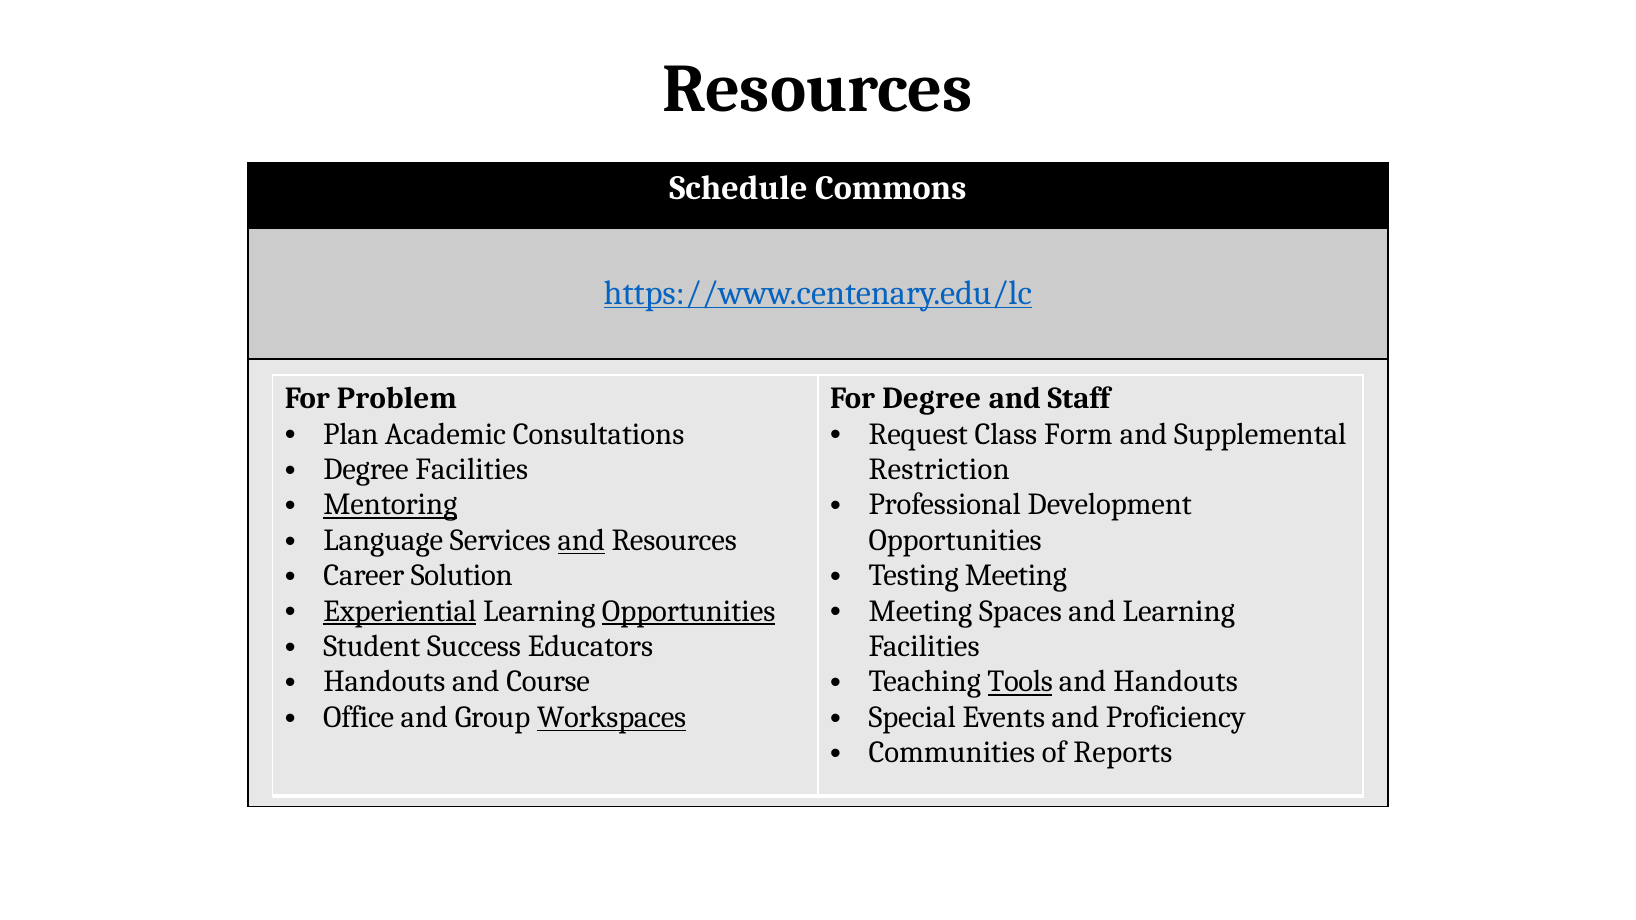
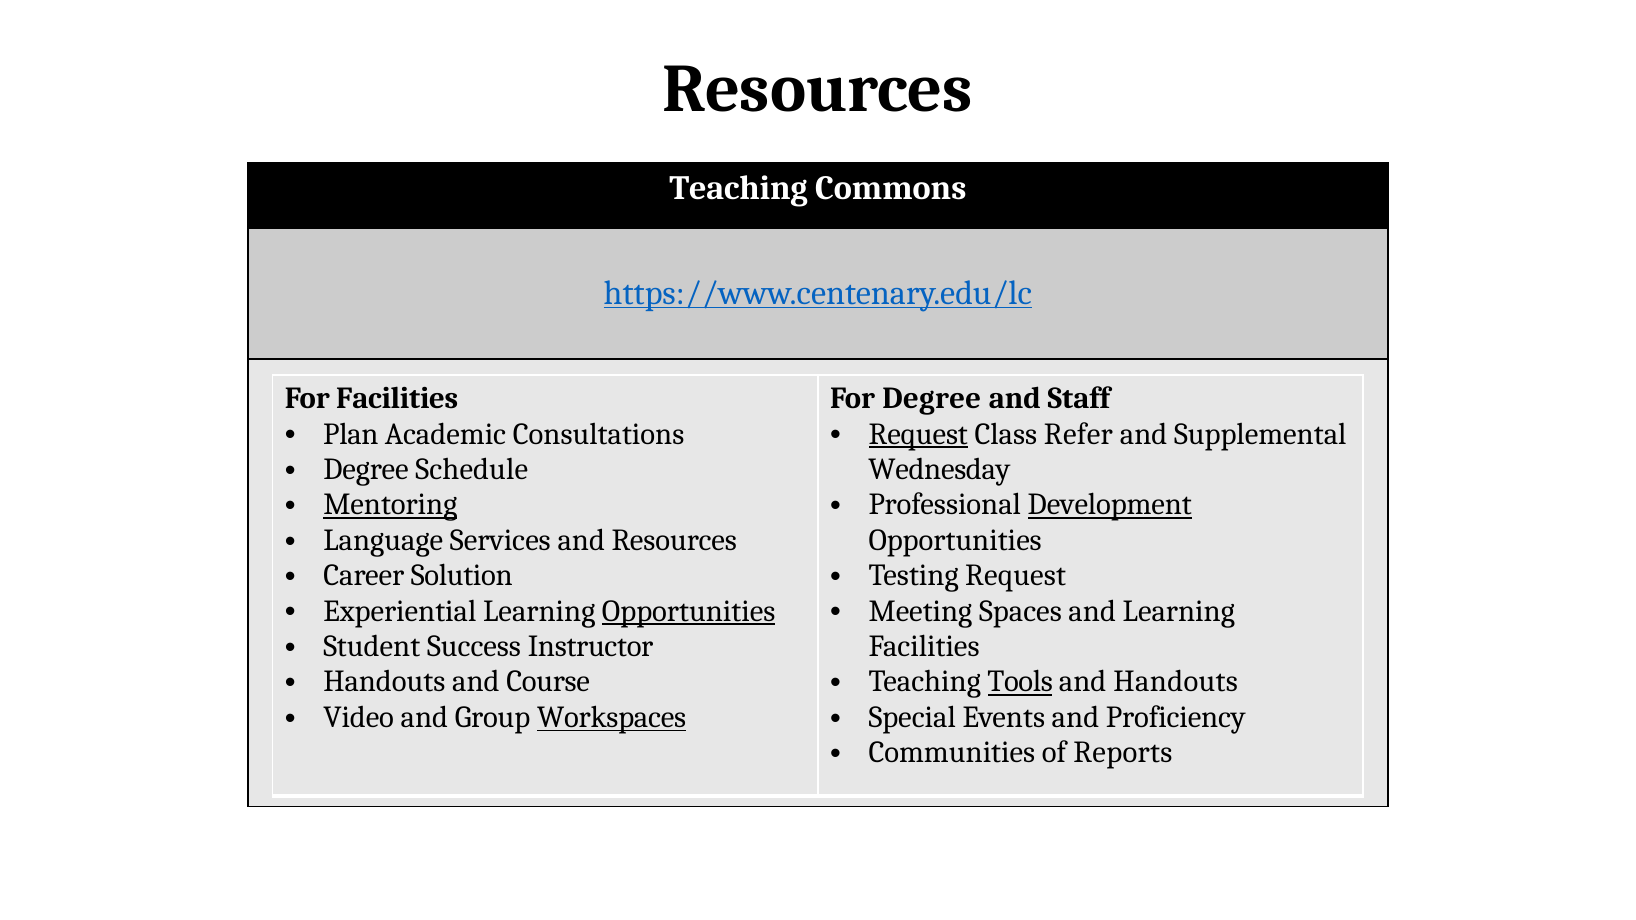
Schedule: Schedule -> Teaching (739, 189)
For Problem: Problem -> Facilities (397, 399)
Request underline: none -> present (918, 434)
Form: Form -> Refer (1078, 434)
Degree Facilities: Facilities -> Schedule (472, 470)
Restriction: Restriction -> Wednesday (939, 470)
Development underline: none -> present (1110, 505)
and underline: present -> none (581, 540)
Testing Meeting: Meeting -> Request (1016, 576)
Experiential underline: present -> none (400, 611)
Educators: Educators -> Instructor (591, 647)
Office: Office -> Video (359, 717)
